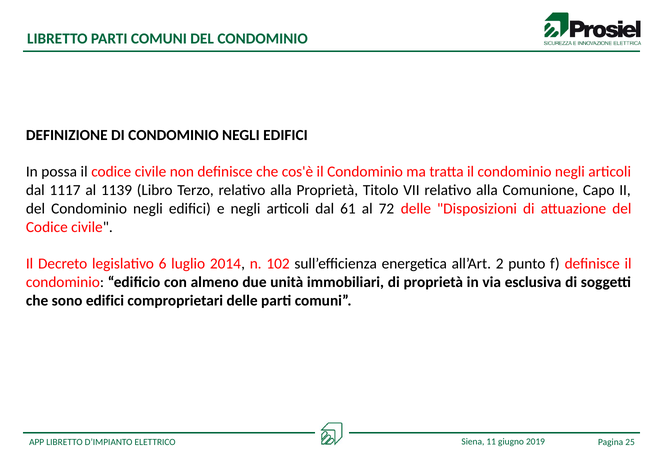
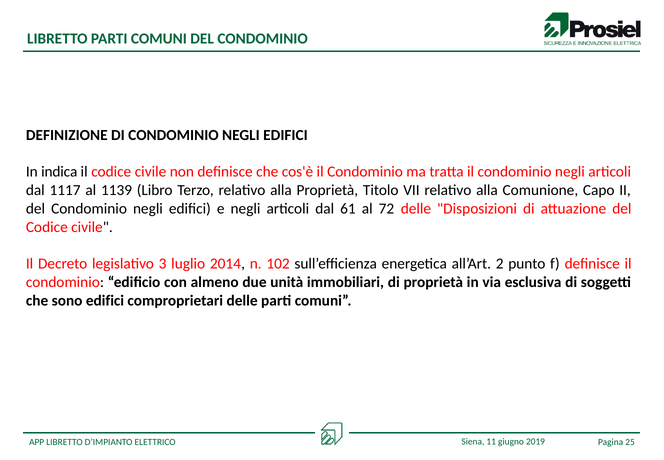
possa: possa -> indica (59, 172)
6: 6 -> 3 (163, 264)
